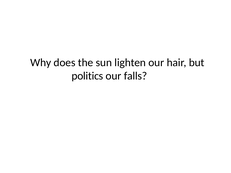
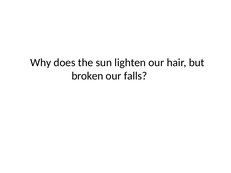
politics: politics -> broken (87, 76)
